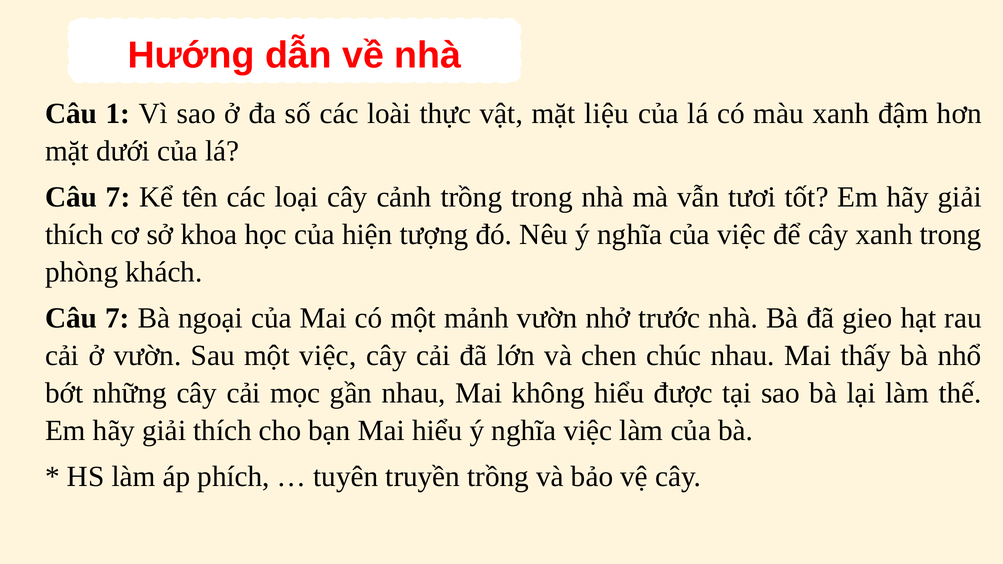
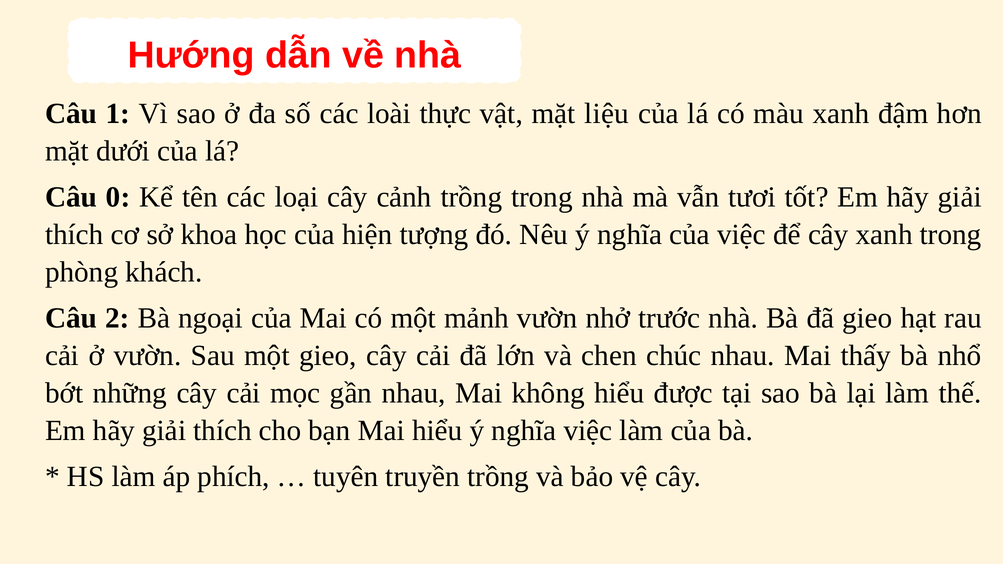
7: 7 -> 0 (118, 197)
7: 7 -> 2 (117, 318)
một việc: việc -> gieo (328, 356)
